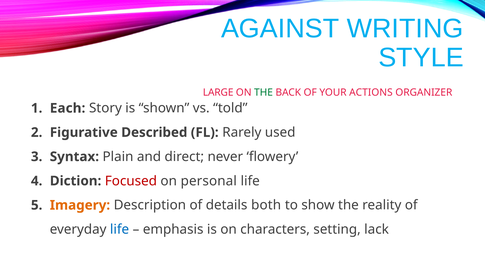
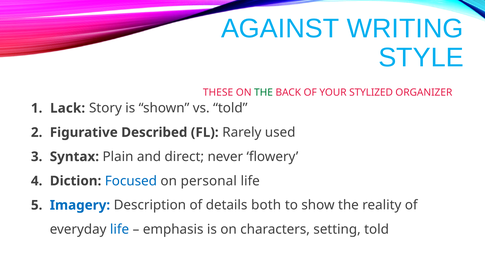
LARGE: LARGE -> THESE (218, 92)
ACTIONS: ACTIONS -> STYLIZED (371, 92)
Each: Each -> Lack (68, 108)
Focused colour: red -> blue (131, 181)
Imagery colour: orange -> blue (80, 205)
setting lack: lack -> told (377, 229)
